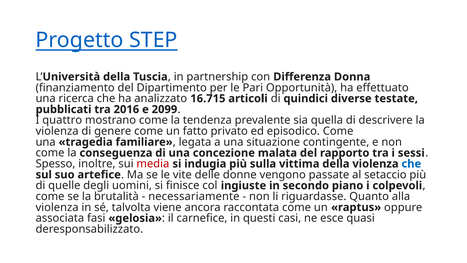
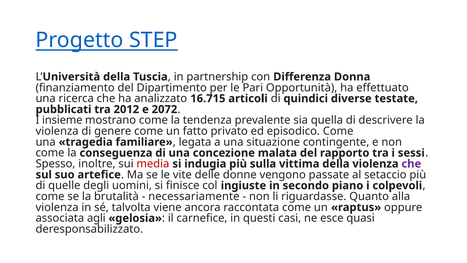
2016: 2016 -> 2012 (126, 109)
2099: 2099 -> 2072 (164, 109)
quattro: quattro -> insieme (62, 120)
che colour: blue -> purple (411, 164)
fasi: fasi -> agli (96, 218)
